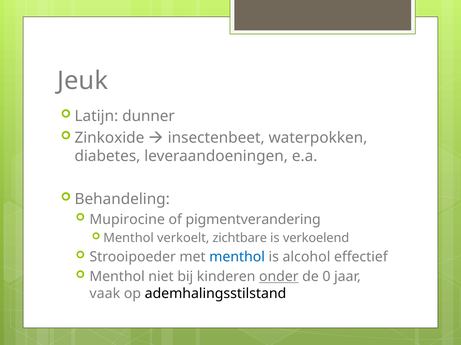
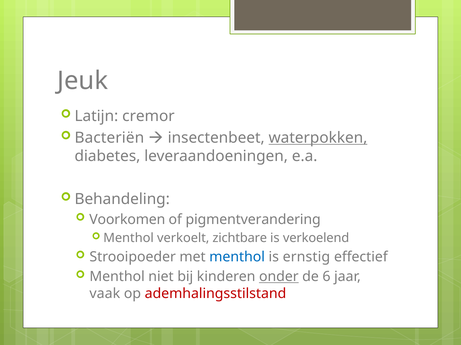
dunner: dunner -> cremor (148, 117)
Zinkoxide: Zinkoxide -> Bacteriën (109, 138)
waterpokken underline: none -> present (318, 138)
Mupirocine: Mupirocine -> Voorkomen (127, 220)
alcohol: alcohol -> ernstig (306, 257)
0: 0 -> 6 (326, 277)
ademhalingsstilstand colour: black -> red (215, 294)
